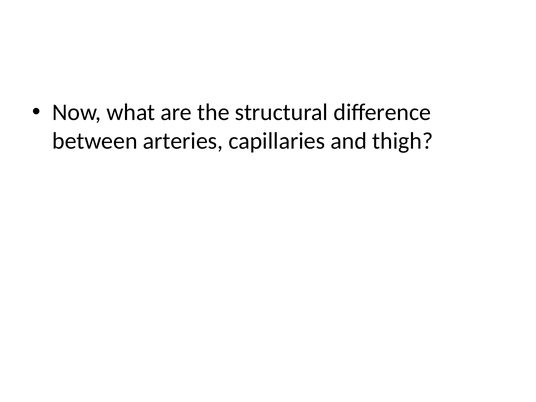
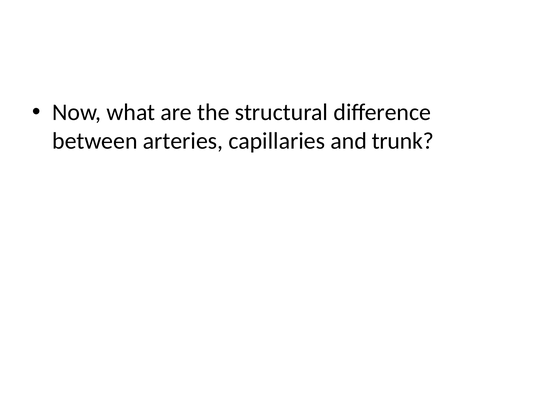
thigh: thigh -> trunk (403, 141)
